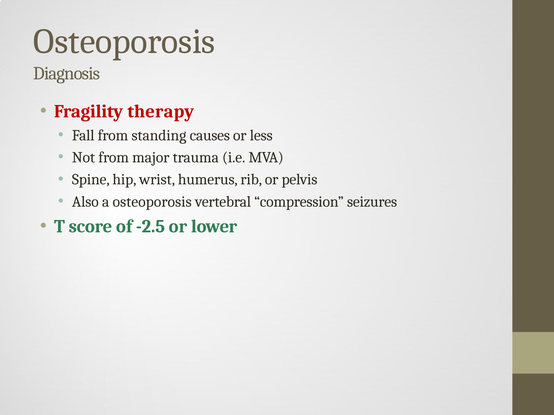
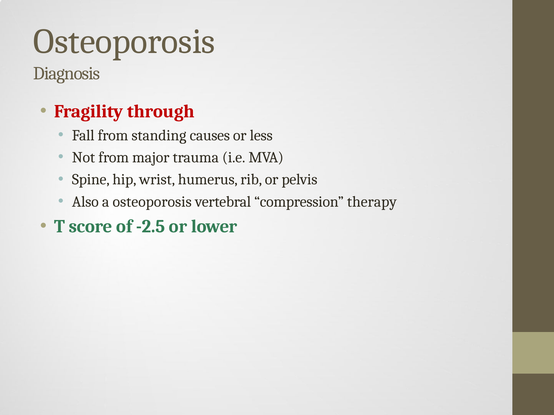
therapy: therapy -> through (161, 112)
seizures: seizures -> therapy (372, 202)
